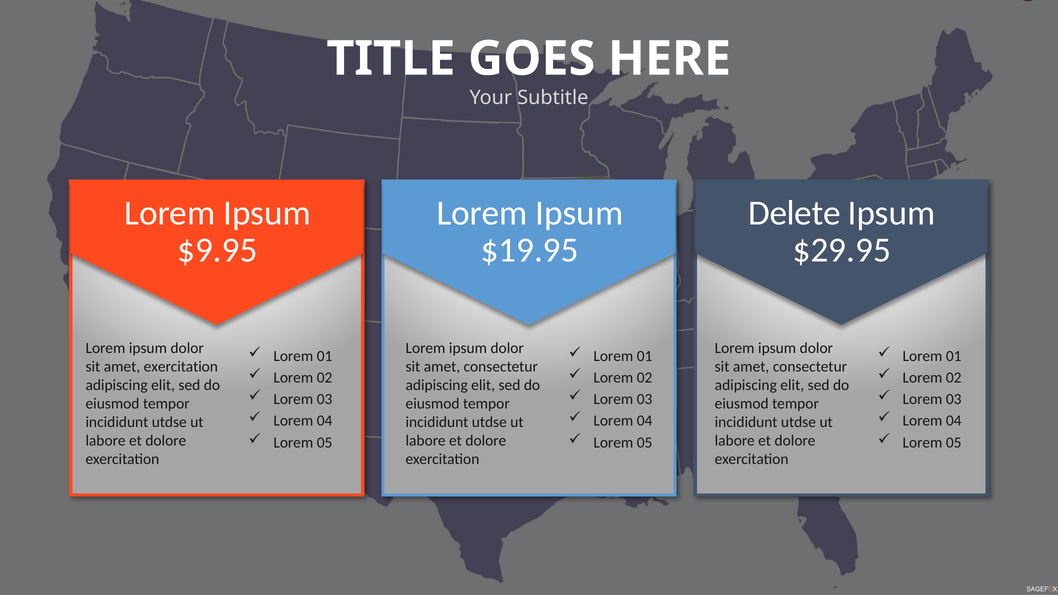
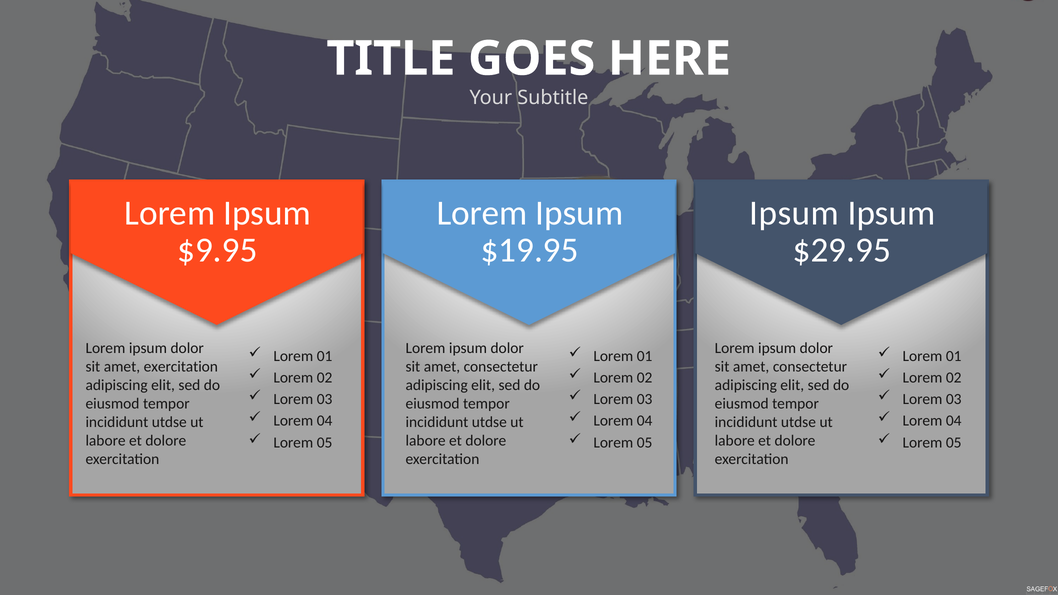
Delete: Delete -> Ipsum (794, 213)
